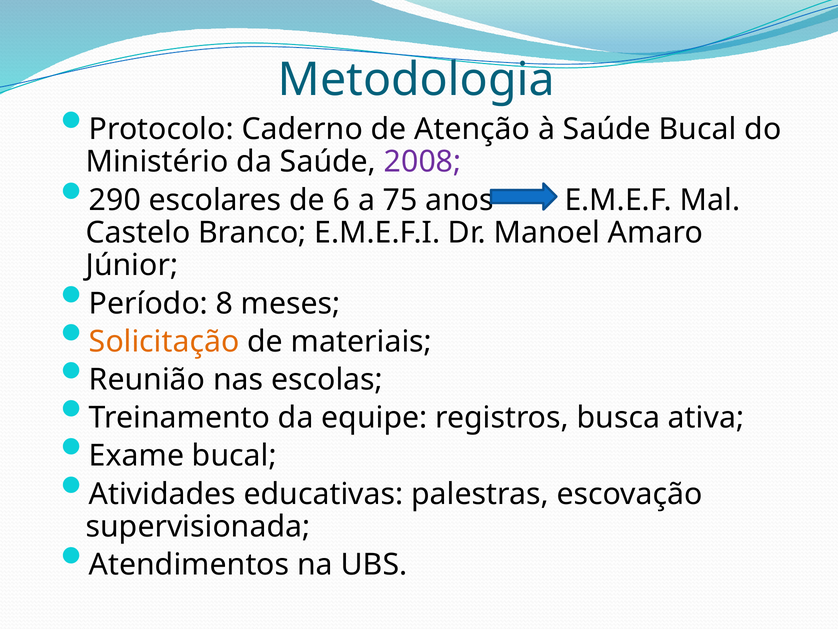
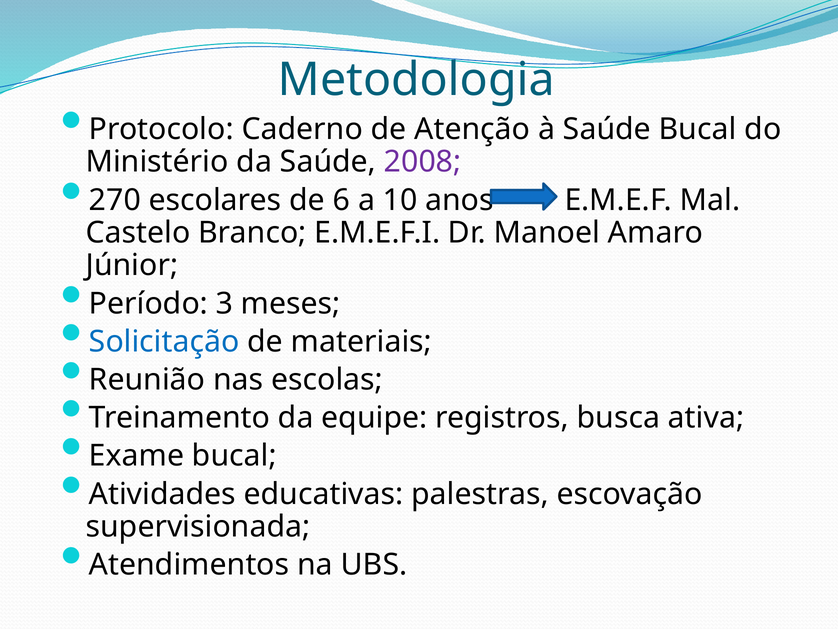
290: 290 -> 270 (115, 200)
75: 75 -> 10 (400, 200)
8: 8 -> 3 (224, 303)
Solicitação colour: orange -> blue (164, 341)
